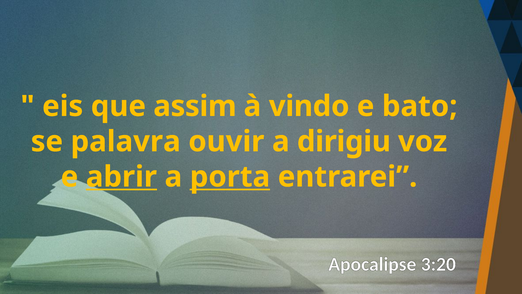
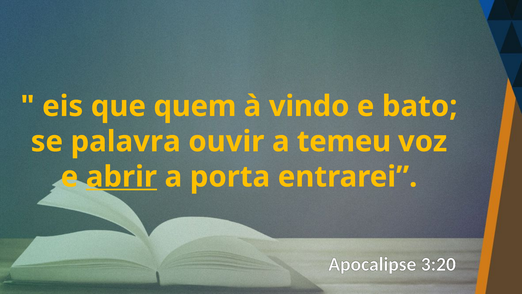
assim: assim -> quem (195, 106)
dirigiu: dirigiu -> temeu (344, 141)
porta underline: present -> none (230, 177)
